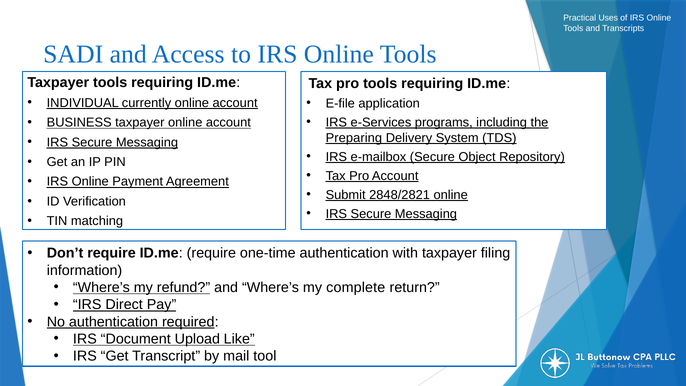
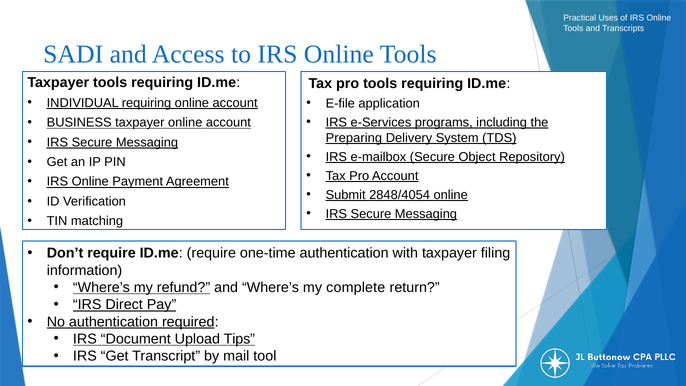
INDIVIDUAL currently: currently -> requiring (147, 103)
2848/2821: 2848/2821 -> 2848/4054 (400, 195)
Like: Like -> Tips (239, 339)
